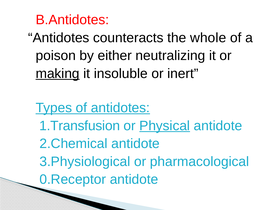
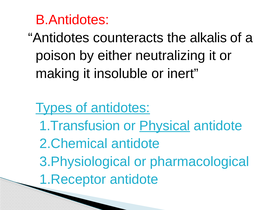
whole: whole -> alkalis (208, 38)
making underline: present -> none (58, 74)
0.Receptor: 0.Receptor -> 1.Receptor (73, 179)
